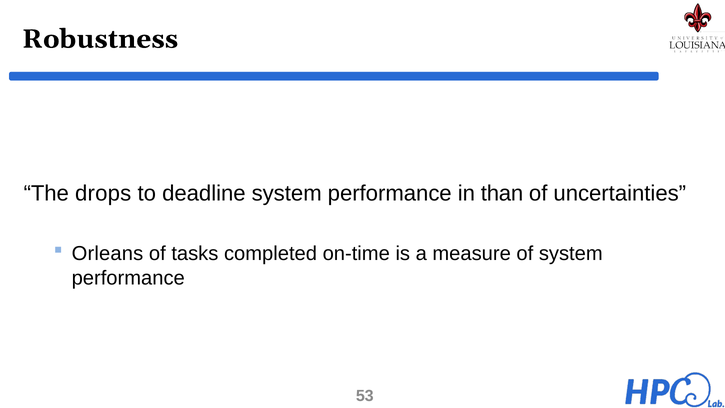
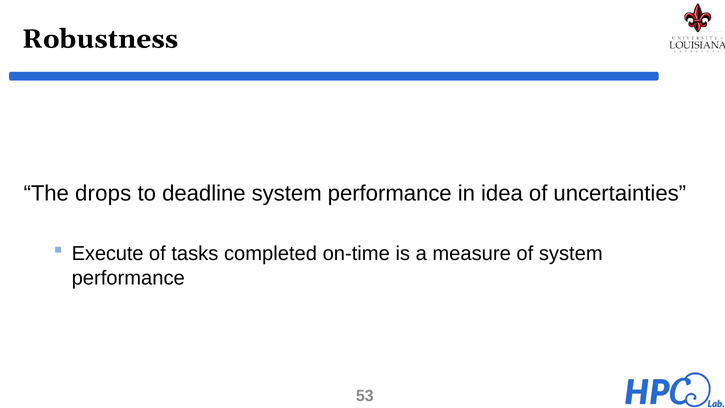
than: than -> idea (502, 193)
Orleans: Orleans -> Execute (108, 254)
